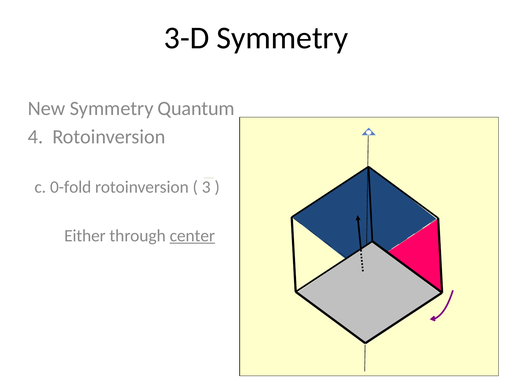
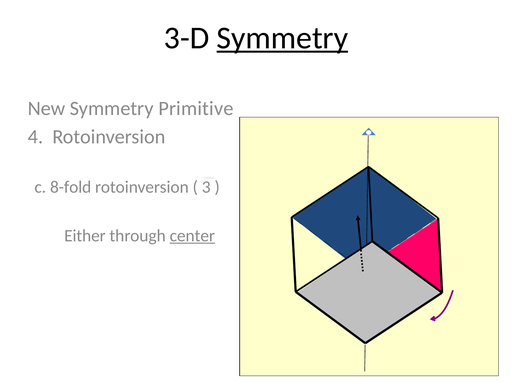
Symmetry underline: none -> present (282, 38)
Quantum: Quantum -> Primitive (196, 108)
0-fold: 0-fold -> 8-fold (71, 187)
